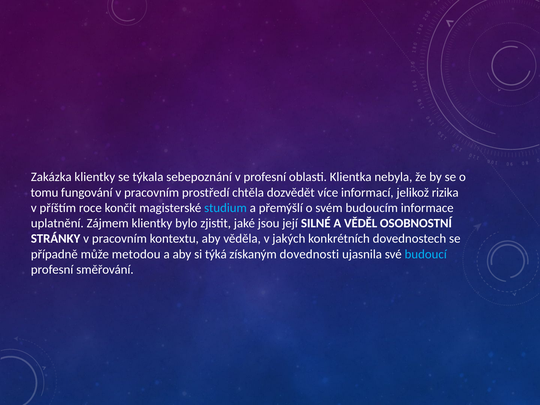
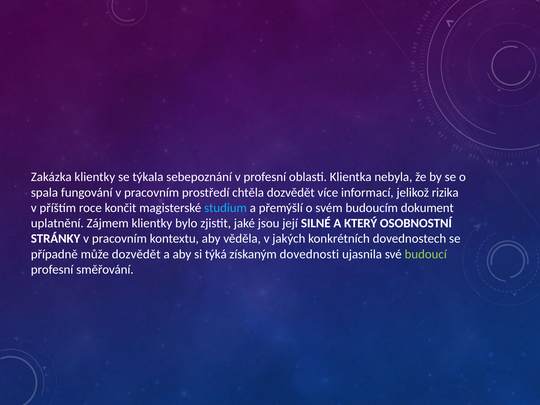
tomu: tomu -> spala (44, 192)
informace: informace -> dokument (427, 208)
VĚDĚL: VĚDĚL -> KTERÝ (361, 223)
může metodou: metodou -> dozvědět (136, 254)
budoucí colour: light blue -> light green (426, 254)
